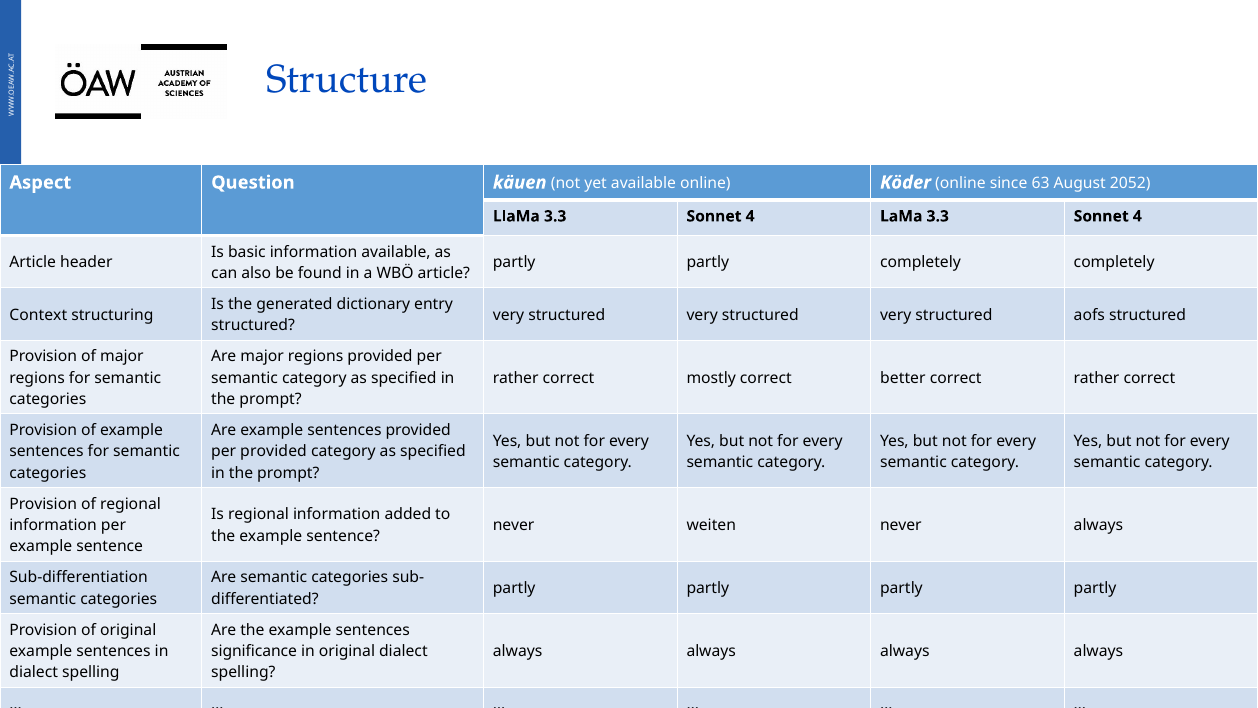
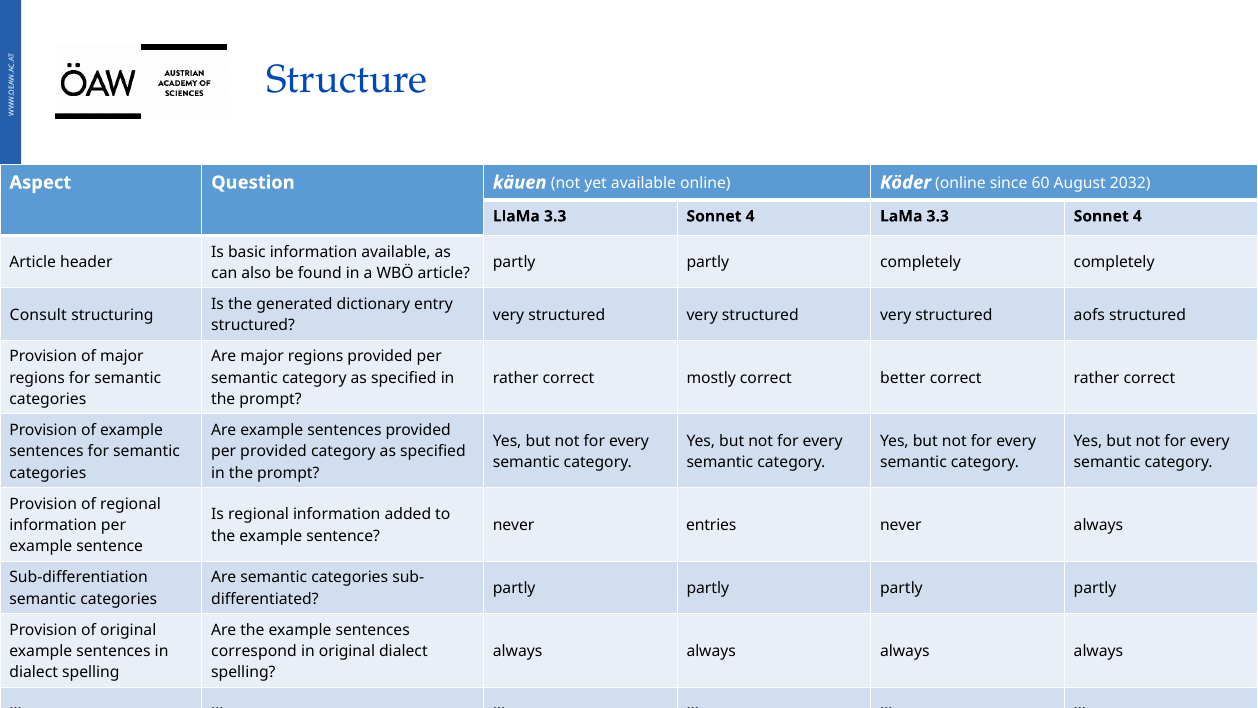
63: 63 -> 60 (1041, 183)
2052: 2052 -> 2032 (1130, 183)
Context: Context -> Consult (38, 315)
weiten: weiten -> entries (711, 525)
significance: significance -> correspond (254, 651)
